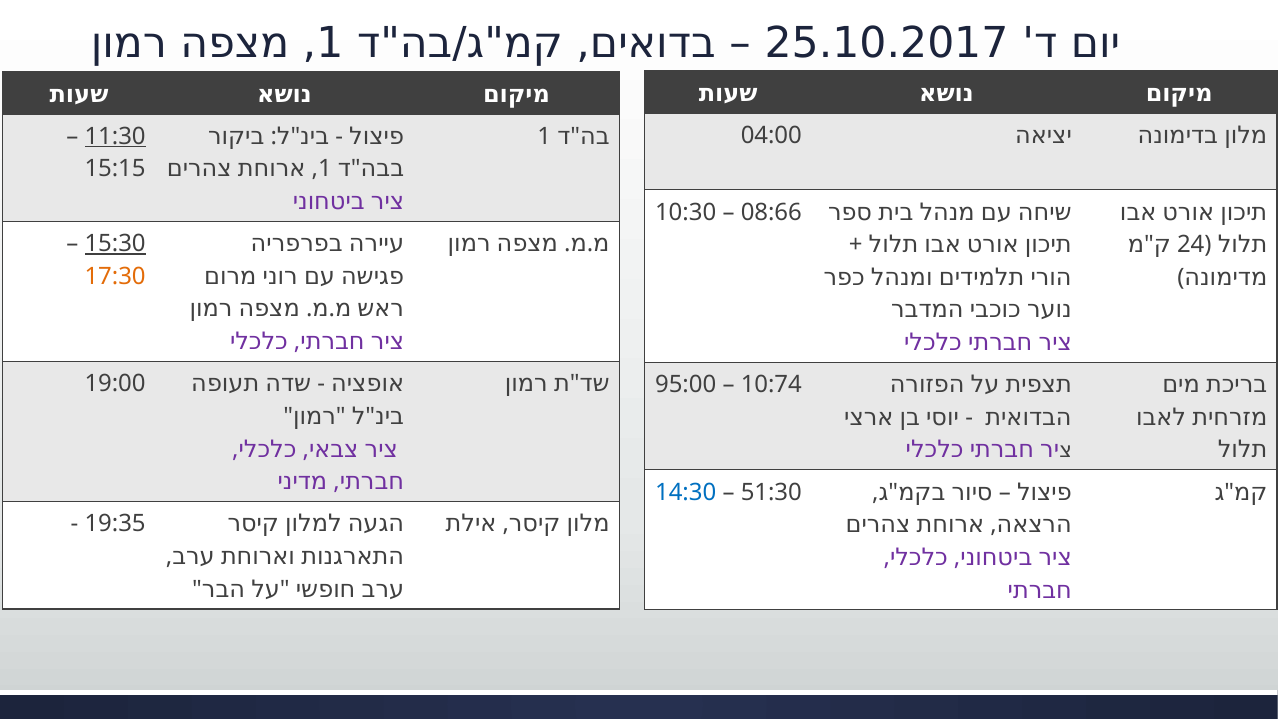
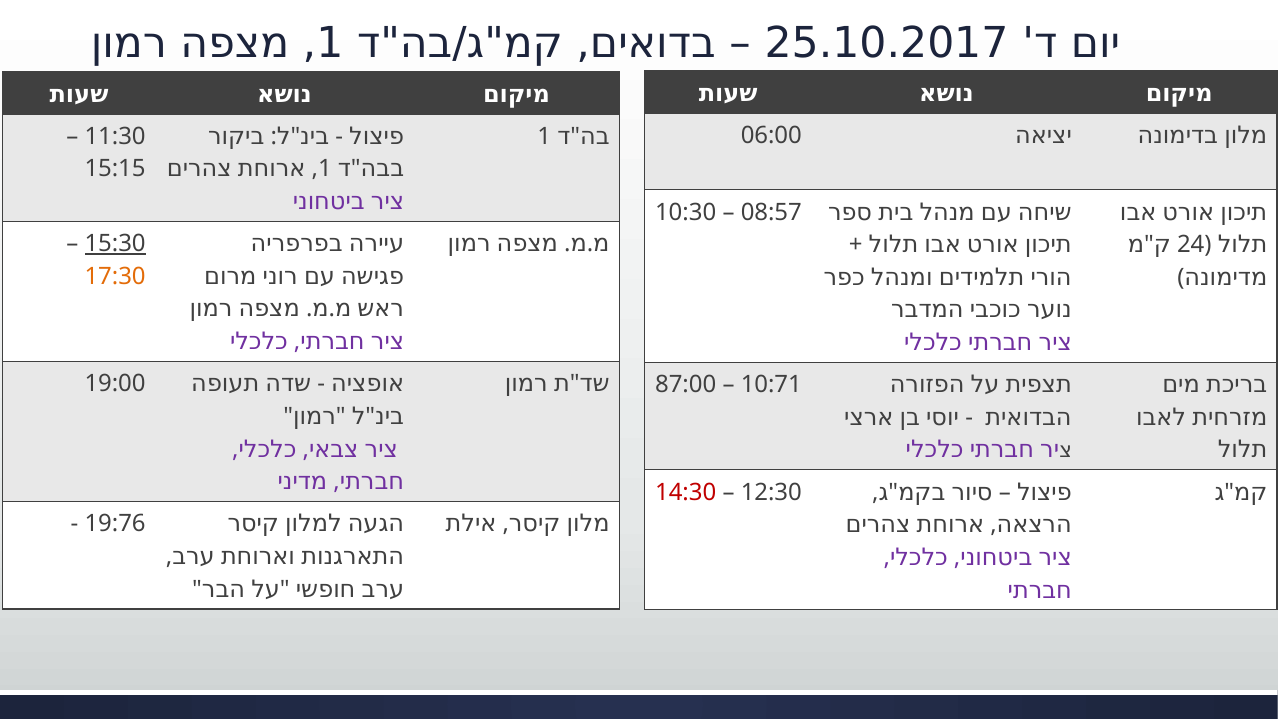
04:00: 04:00 -> 06:00 (771, 135)
11:30 underline: present -> none (115, 136)
08:66: 08:66 -> 08:57 (771, 212)
95:00: 95:00 -> 87:00 (686, 385)
10:74: 10:74 -> 10:71 (771, 385)
14:30 colour: blue -> red (686, 492)
51:30: 51:30 -> 12:30 (771, 492)
19:35: 19:35 -> 19:76 (115, 524)
